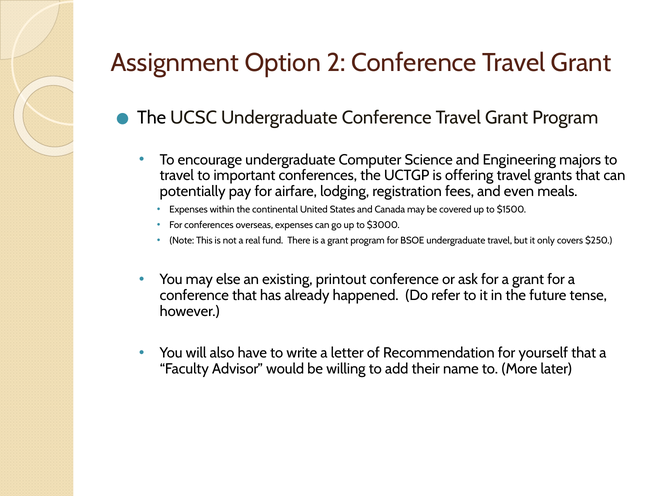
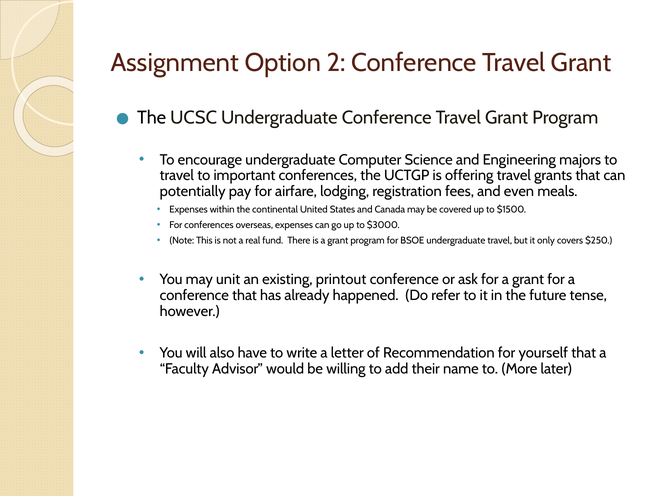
else: else -> unit (228, 280)
